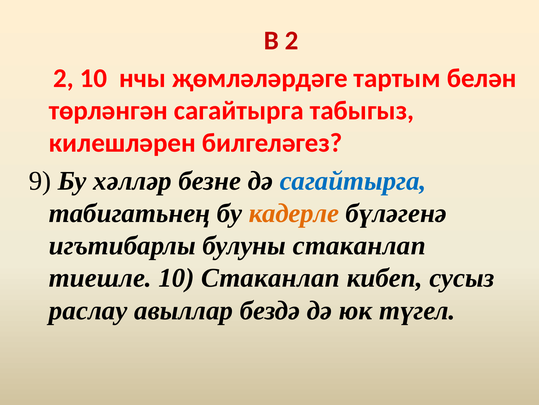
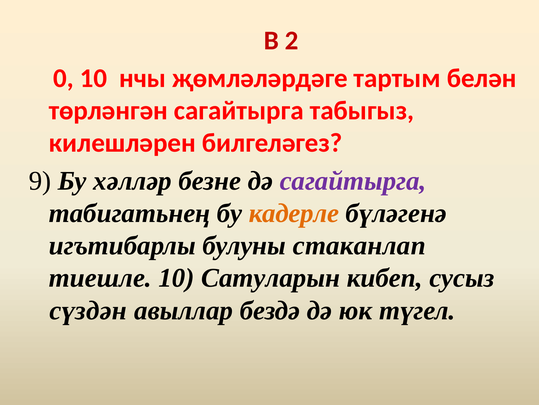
2: 2 -> 0 (63, 78)
сагайтырга colour: blue -> purple (353, 180)
10 Стаканлап: Стаканлап -> Сатуларын (271, 278)
раслау: раслау -> сүздән (88, 310)
